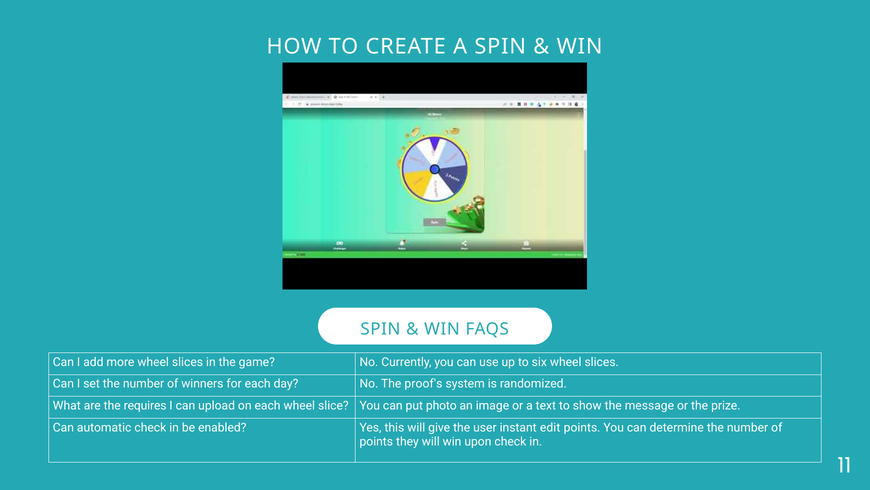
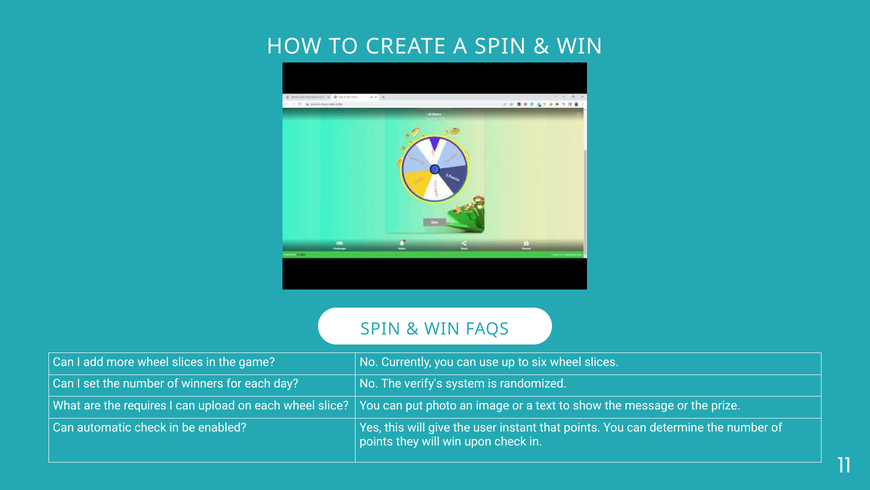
proof's: proof's -> verify's (423, 383)
edit: edit -> that (550, 427)
